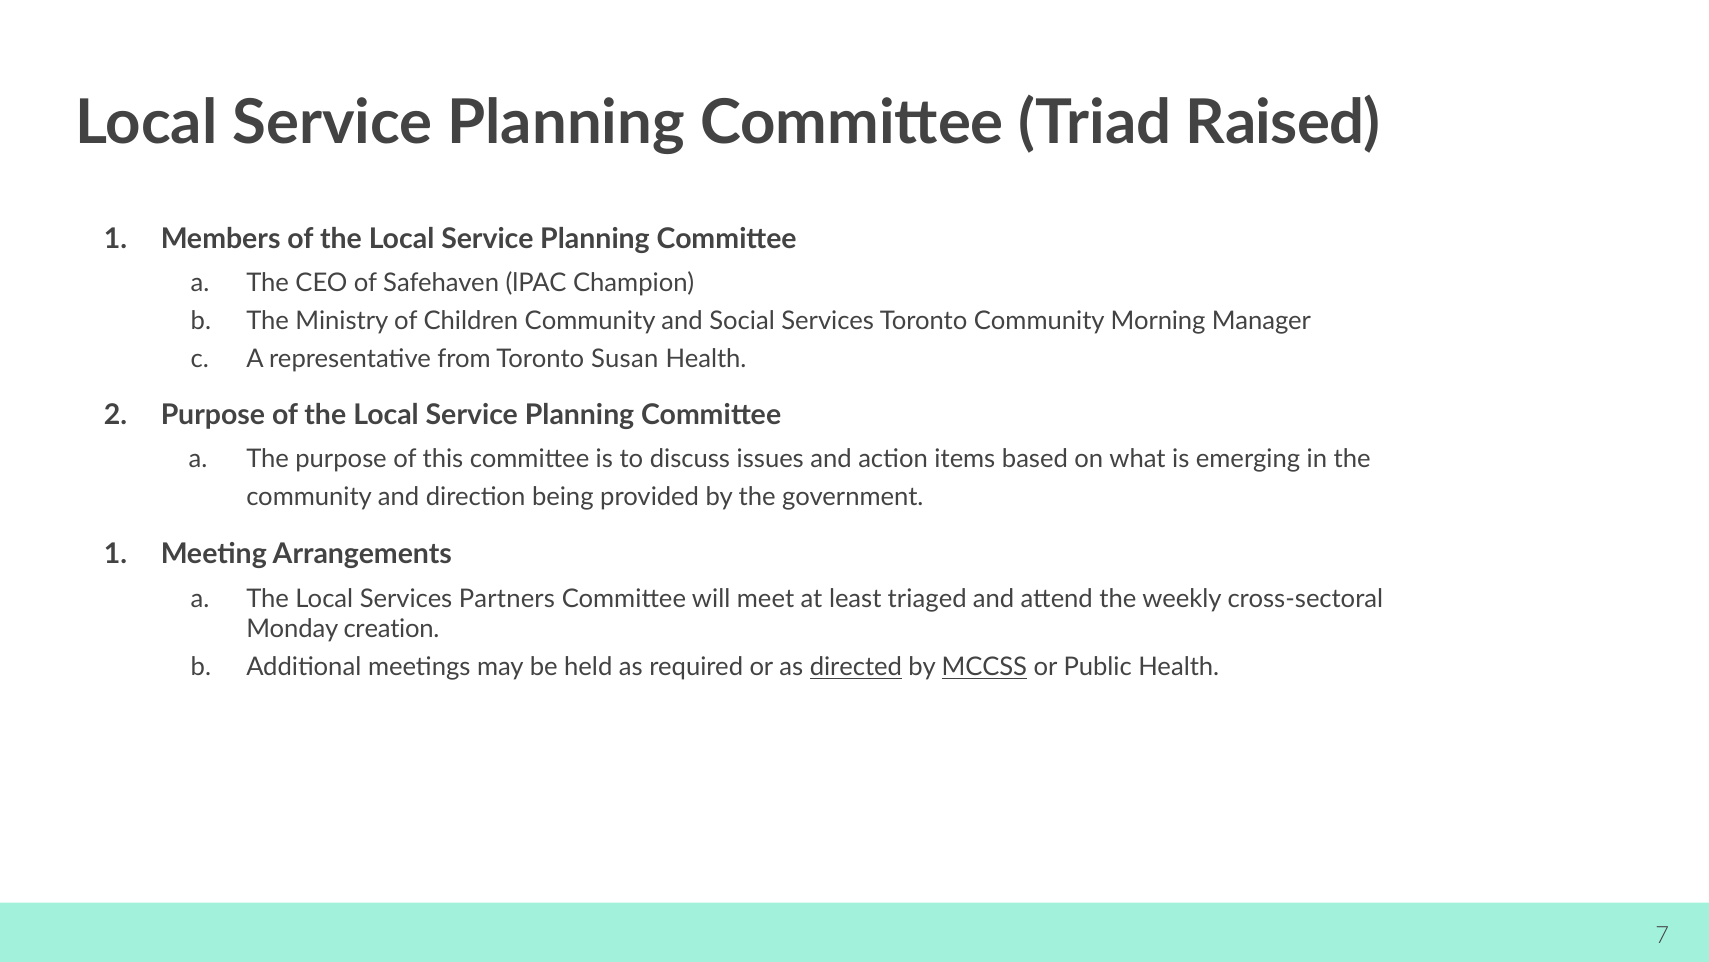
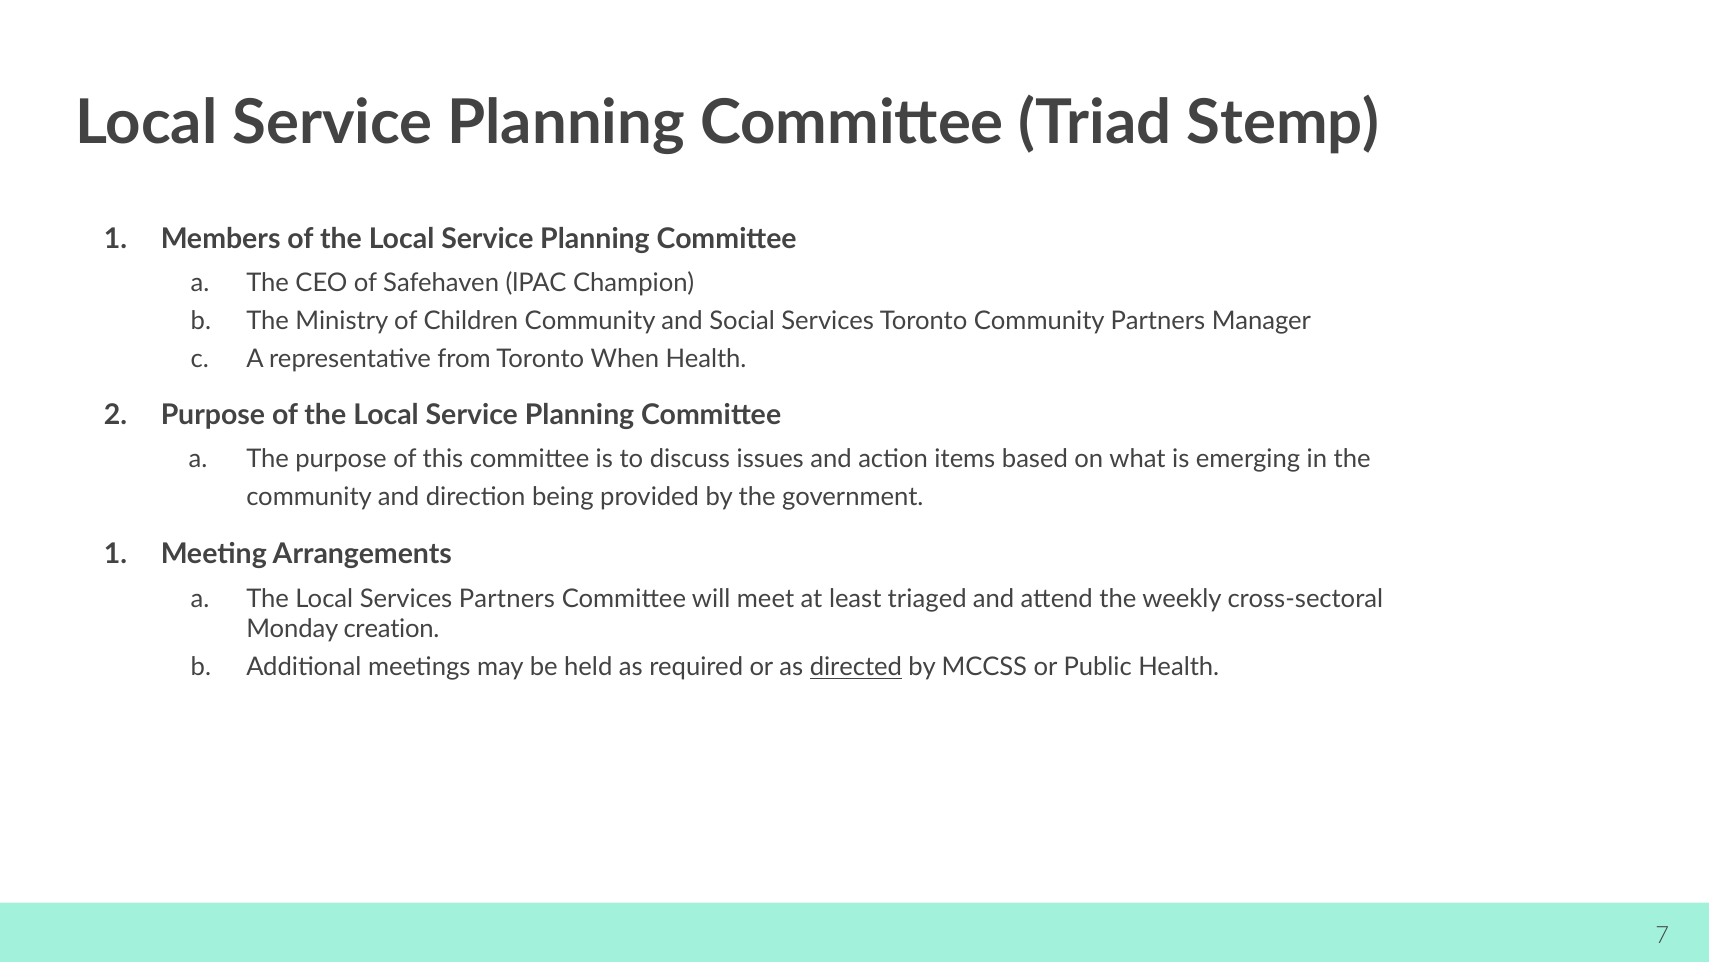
Raised: Raised -> Stemp (1283, 123)
Community Morning: Morning -> Partners (1158, 321)
Susan: Susan -> When (625, 359)
MCCSS underline: present -> none (984, 667)
